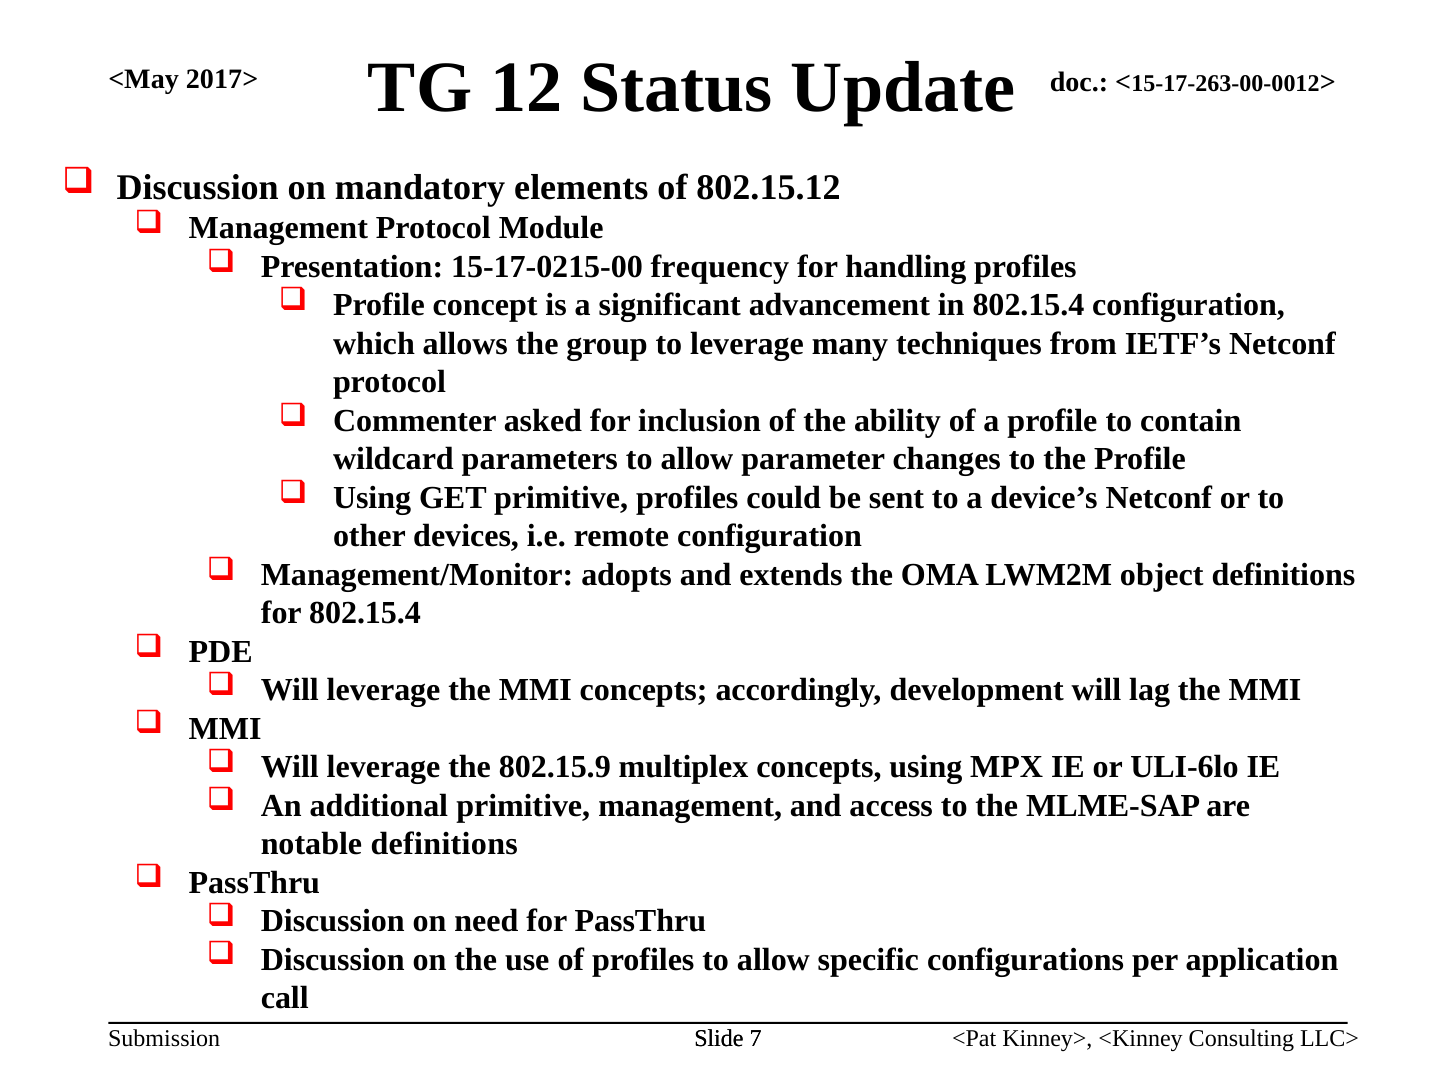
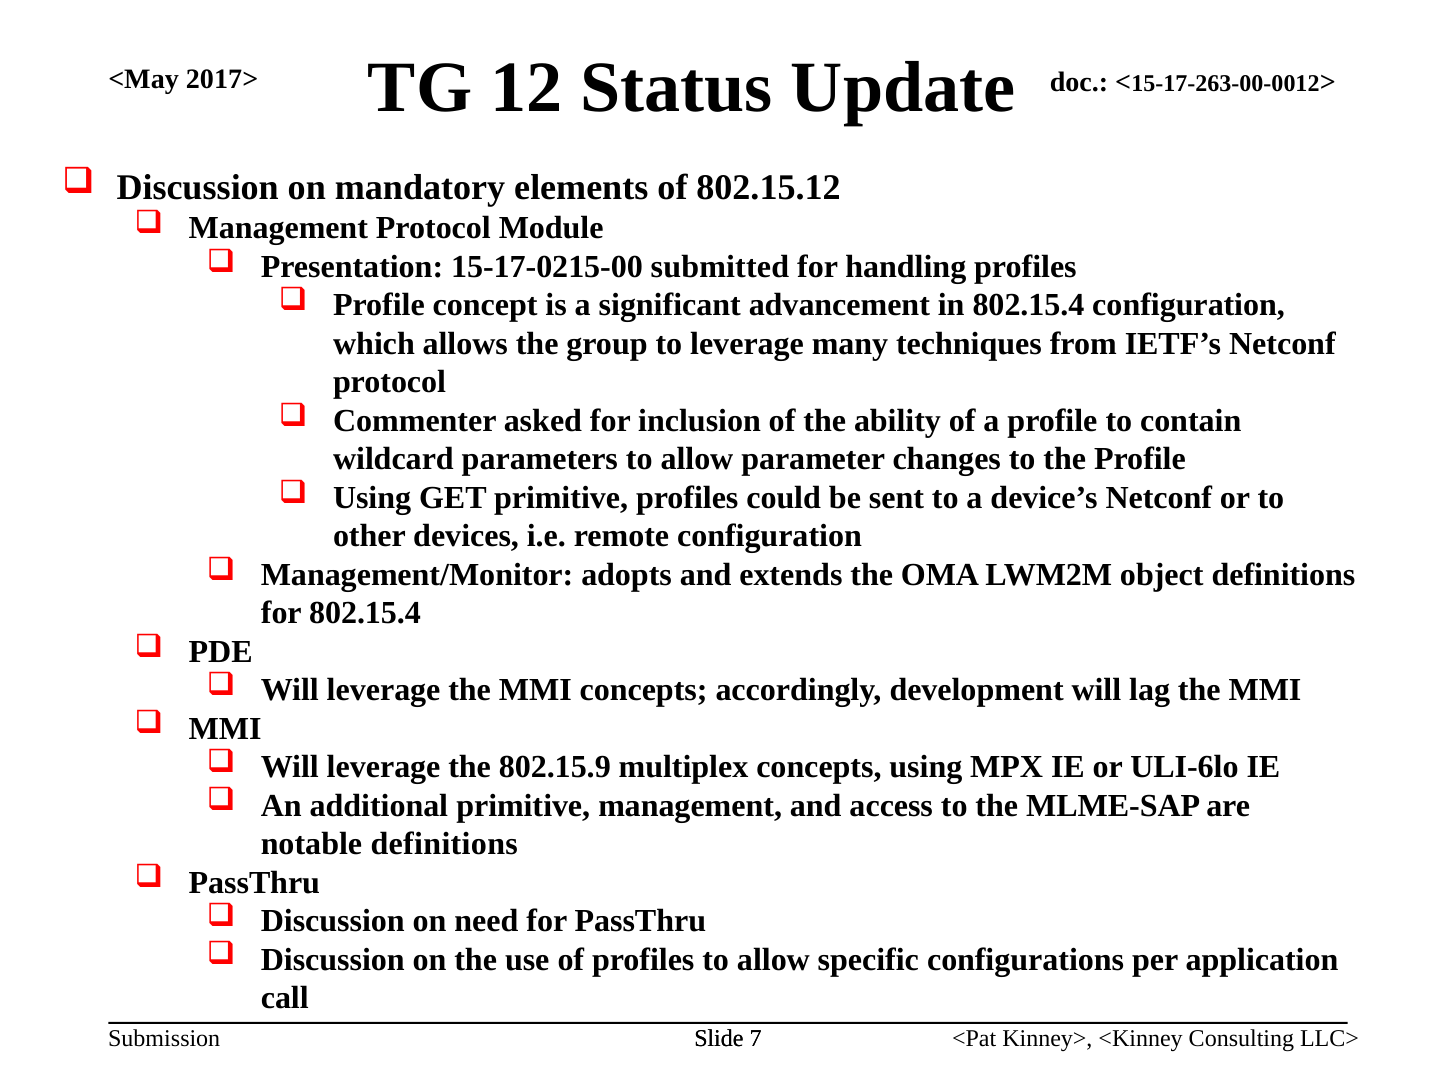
frequency: frequency -> submitted (720, 267)
